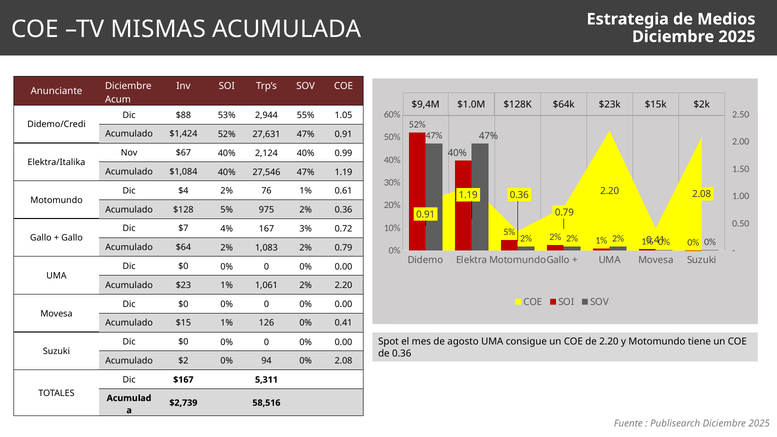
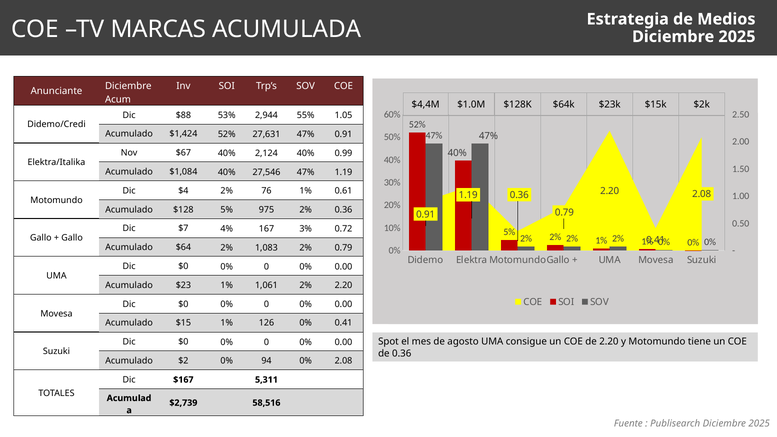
MISMAS: MISMAS -> MARCAS (158, 29)
$9,4M: $9,4M -> $4,4M (426, 105)
